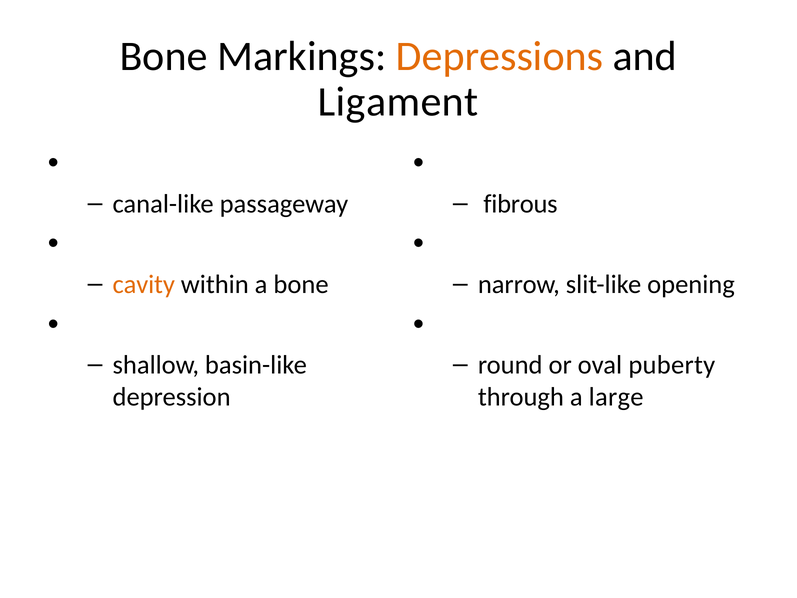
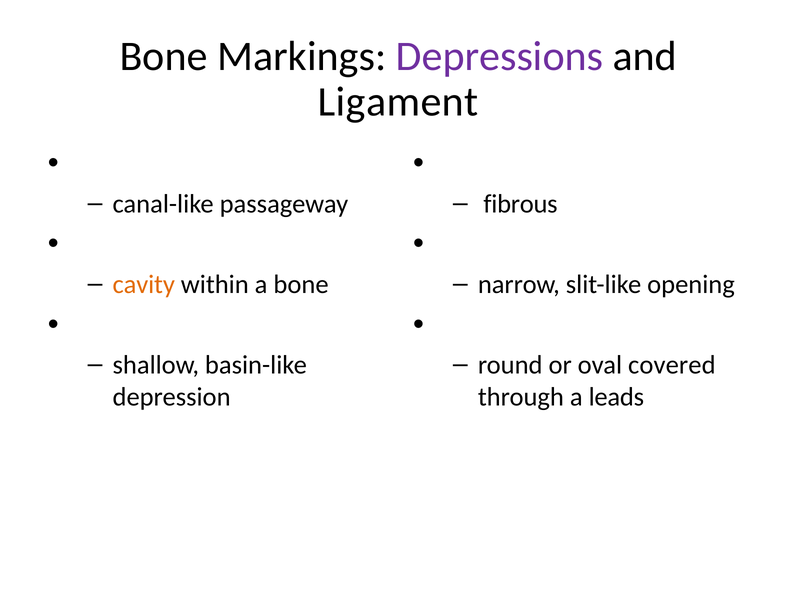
Depressions colour: orange -> purple (500, 56)
puberty: puberty -> covered (672, 365)
large: large -> leads (616, 397)
